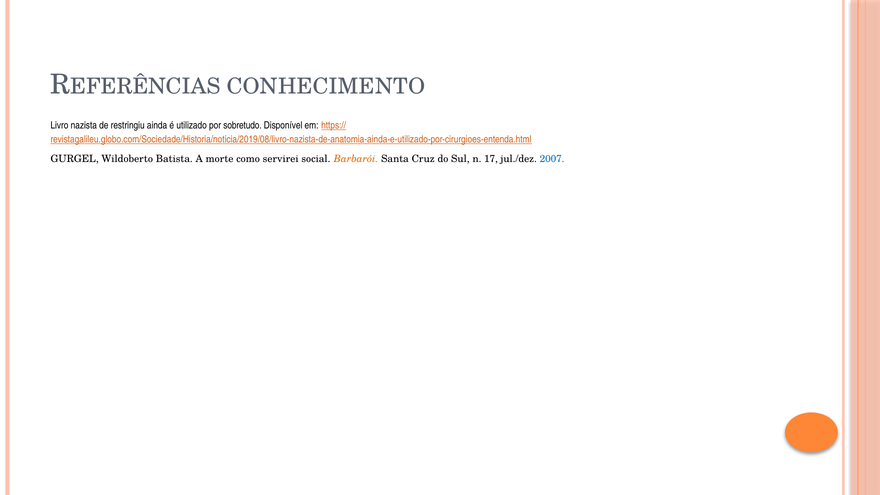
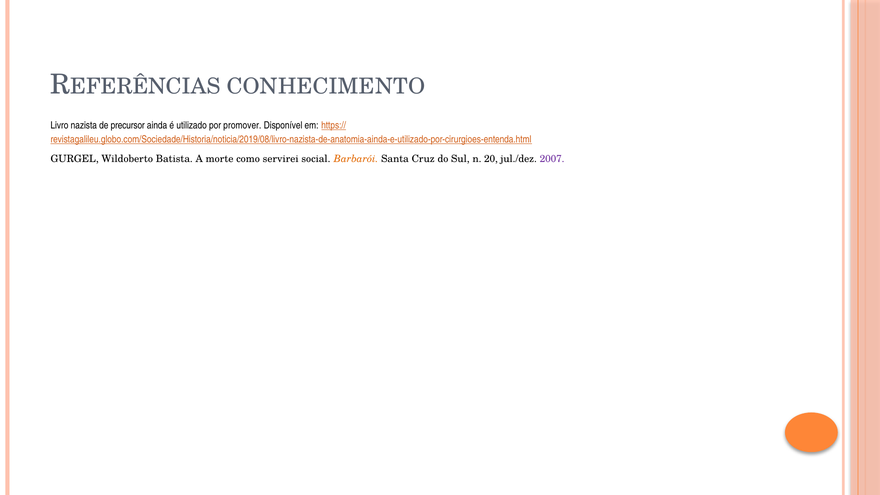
restringiu: restringiu -> precursor (128, 126)
sobretudo: sobretudo -> promover (242, 126)
17: 17 -> 20 (491, 159)
2007 colour: blue -> purple (552, 159)
